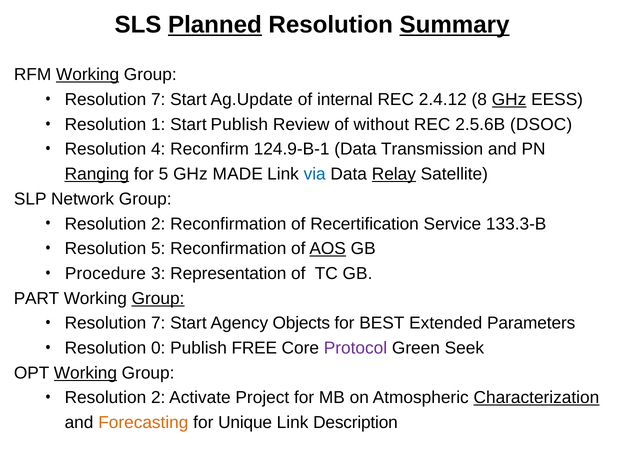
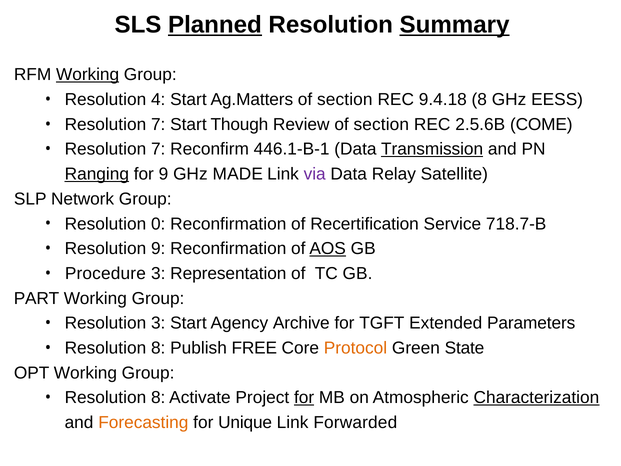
7: 7 -> 4 (158, 99)
Ag.Update: Ag.Update -> Ag.Matters (252, 99)
internal: internal -> section (345, 99)
2.4.12: 2.4.12 -> 9.4.18 (443, 99)
GHz underline: present -> none (509, 99)
1: 1 -> 7 (158, 124)
Start Publish: Publish -> Though (239, 124)
Review of without: without -> section (381, 124)
DSOC: DSOC -> COME (541, 124)
4: 4 -> 7 (158, 149)
124.9-B-1: 124.9-B-1 -> 446.1-B-1 (292, 149)
Transmission underline: none -> present (432, 149)
for 5: 5 -> 9 (163, 174)
via colour: blue -> purple (315, 174)
Relay underline: present -> none (394, 174)
2: 2 -> 0 (158, 224)
133.3-B: 133.3-B -> 718.7-B (516, 224)
Resolution 5: 5 -> 9 (158, 249)
Group underline: present -> none (158, 298)
7: 7 -> 3 (158, 323)
Objects: Objects -> Archive (301, 323)
BEST: BEST -> TGFT (382, 323)
0: 0 -> 8 (158, 348)
Protocol colour: purple -> orange (355, 348)
Seek: Seek -> State (464, 348)
Working underline: present -> none (85, 373)
2: 2 -> 8 (158, 398)
for underline: none -> present (304, 398)
Description: Description -> Forwarded (355, 422)
